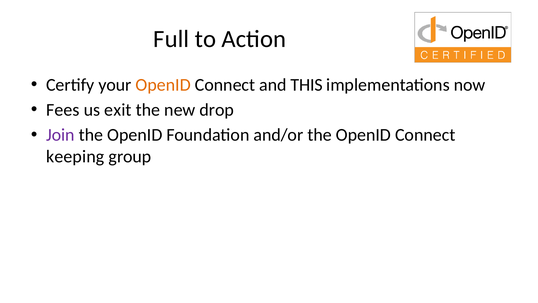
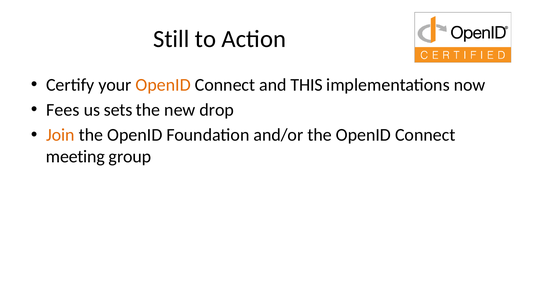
Full: Full -> Still (171, 39)
exit: exit -> sets (118, 110)
Join colour: purple -> orange (60, 135)
keeping: keeping -> meeting (75, 156)
